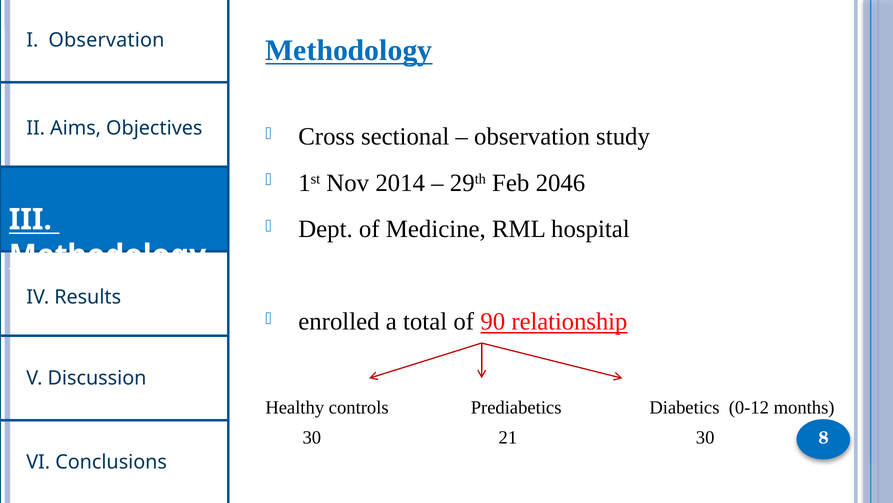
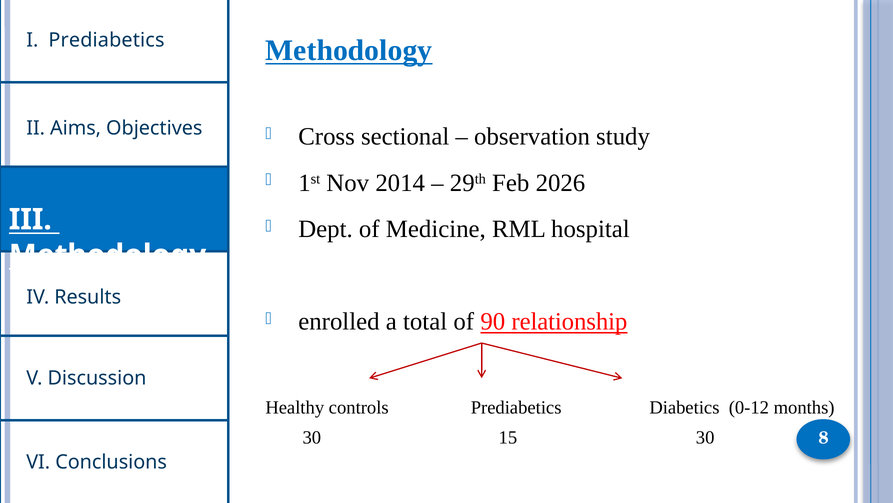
I Observation: Observation -> Prediabetics (106, 40)
2046: 2046 -> 2026 (560, 183)
21: 21 -> 15 (508, 437)
